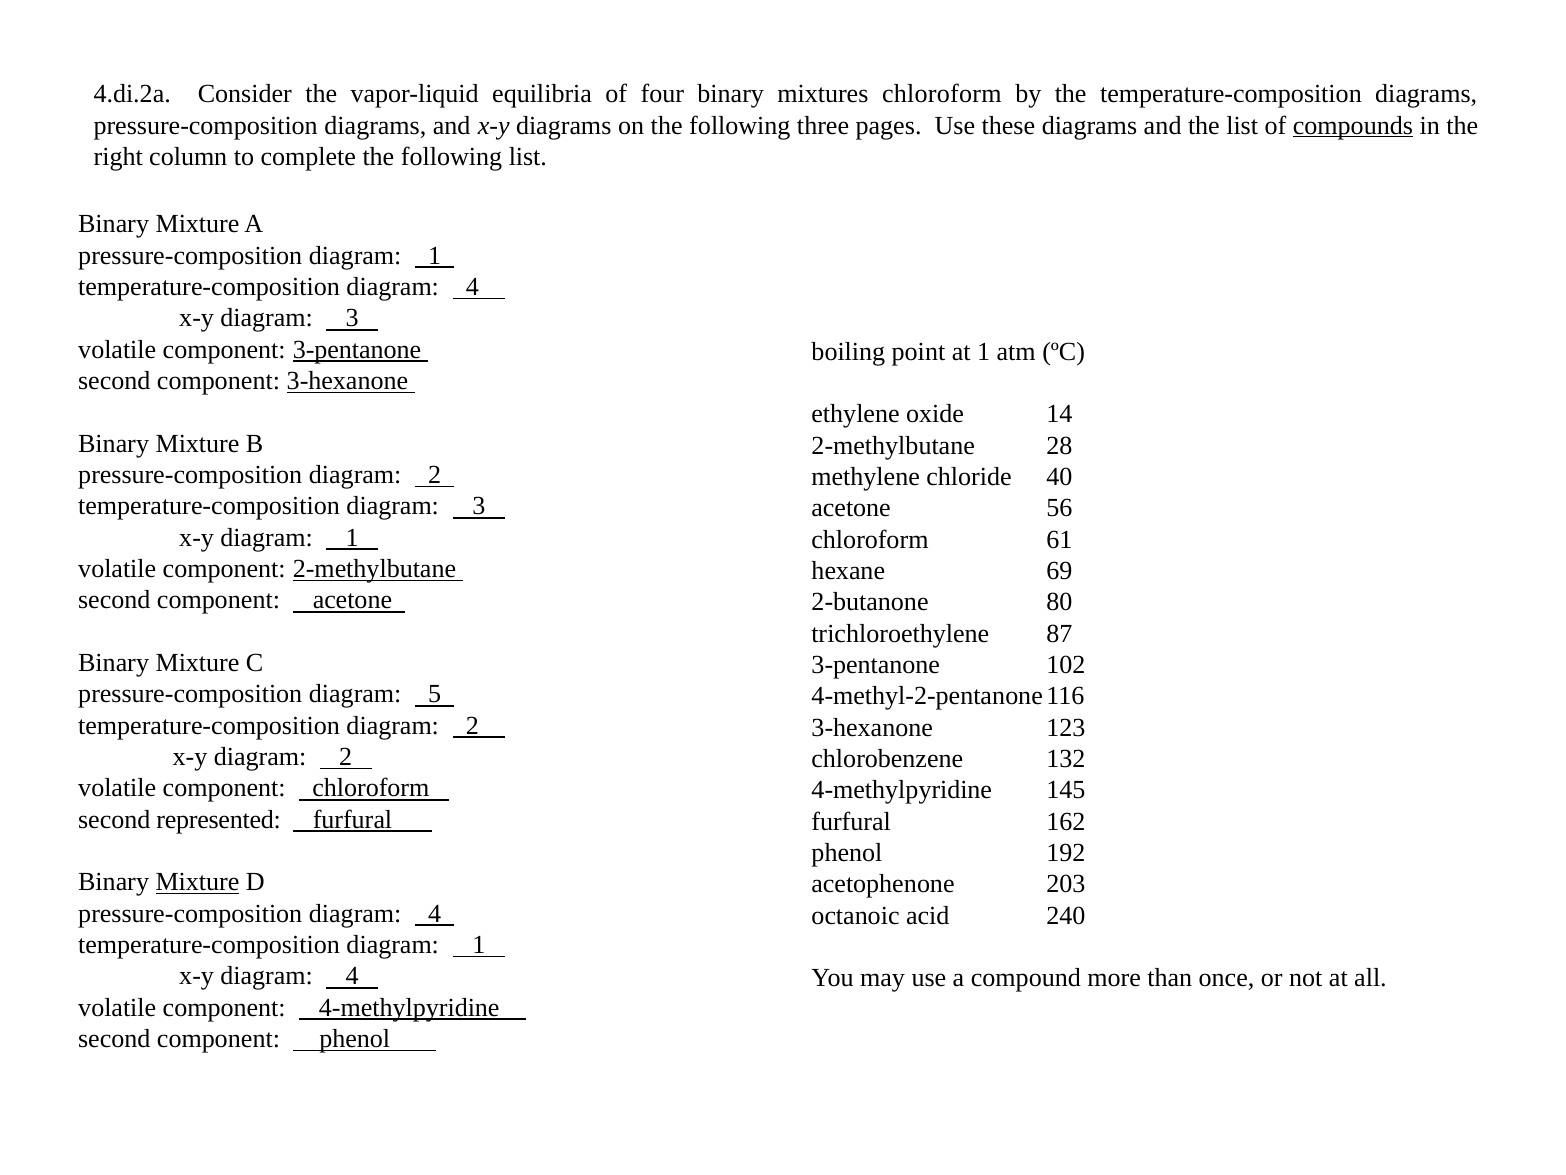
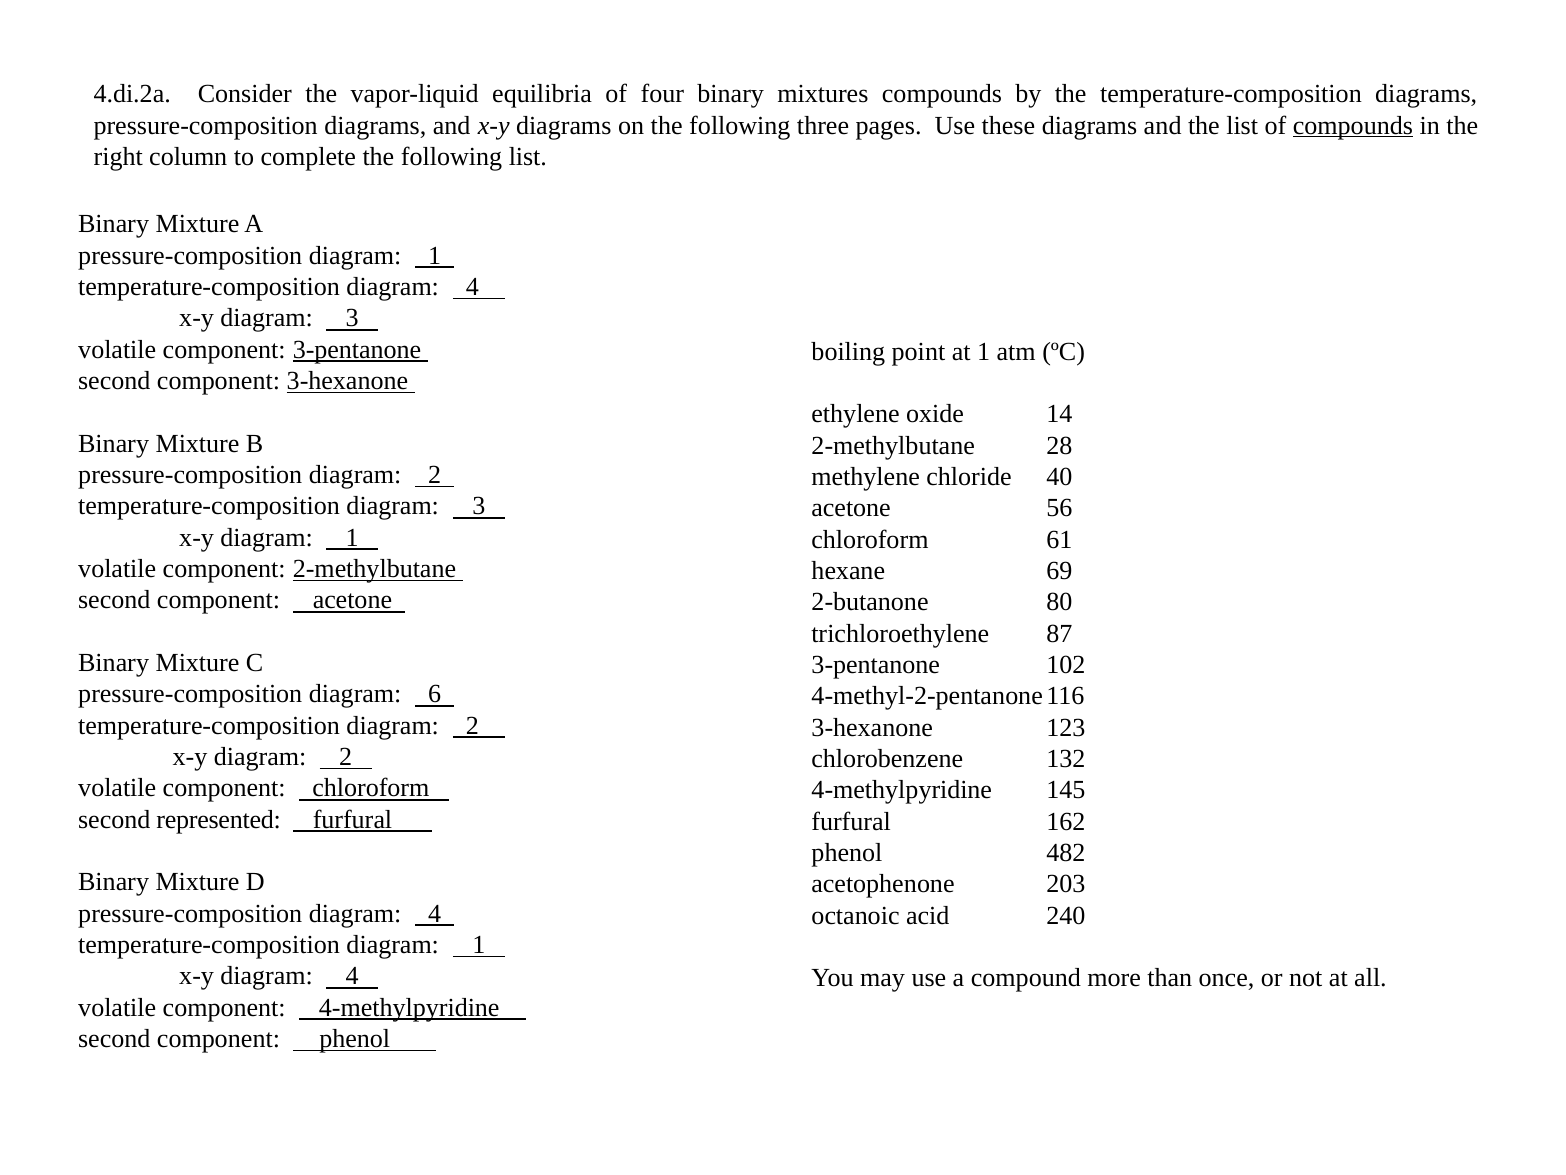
mixtures chloroform: chloroform -> compounds (942, 94)
5: 5 -> 6 (435, 694)
192: 192 -> 482 (1066, 853)
Mixture underline: present -> none (197, 882)
